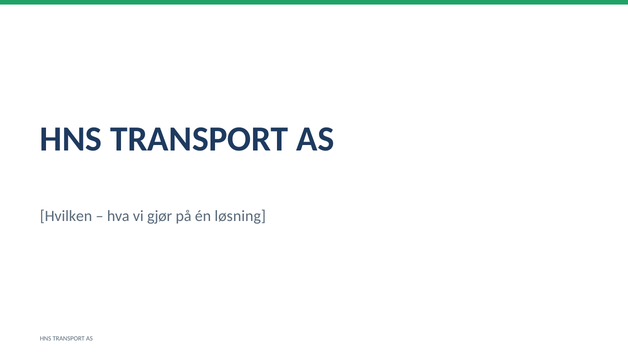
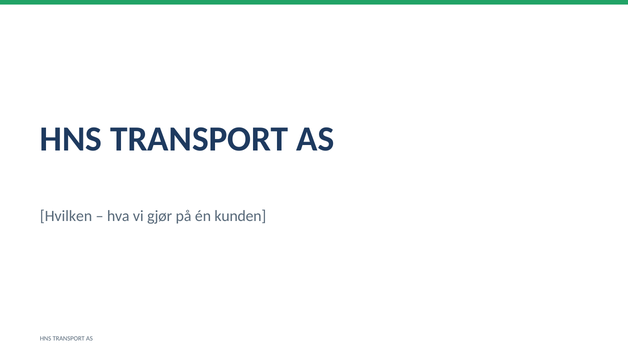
løsning: løsning -> kunden (240, 216)
